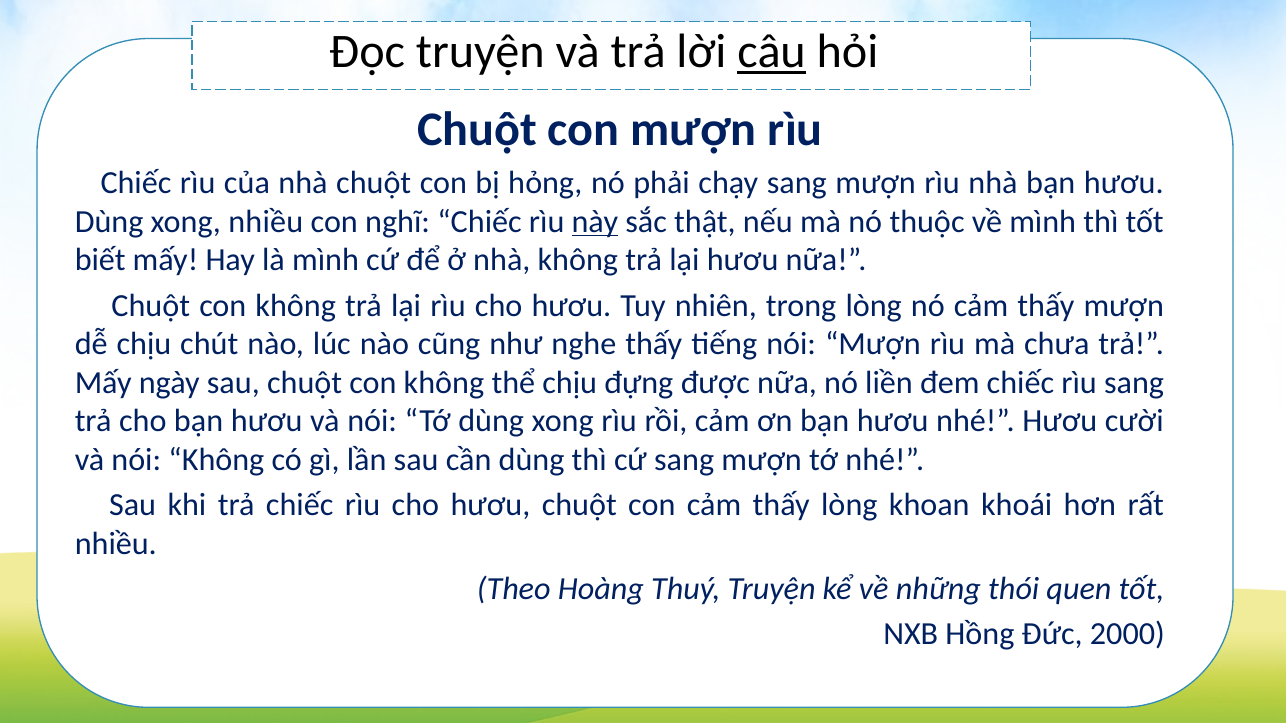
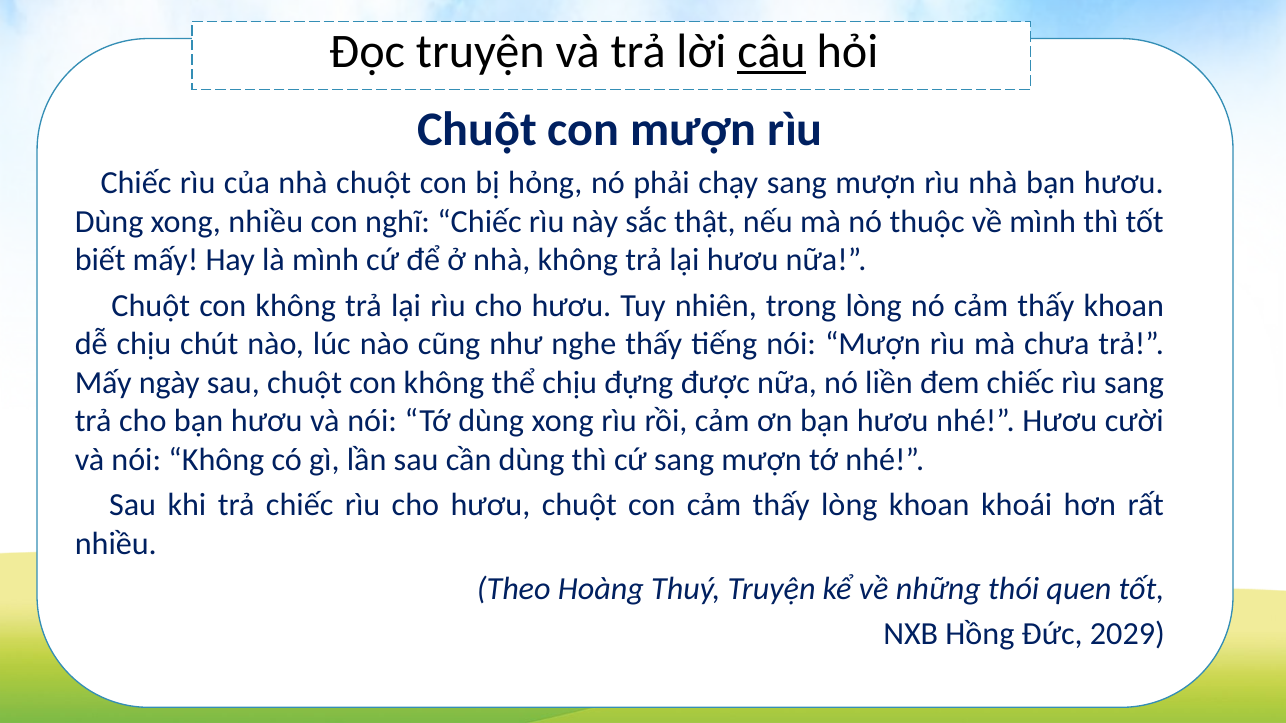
này underline: present -> none (595, 222)
thấy mượn: mượn -> khoan (1124, 306)
2000: 2000 -> 2029 (1127, 634)
